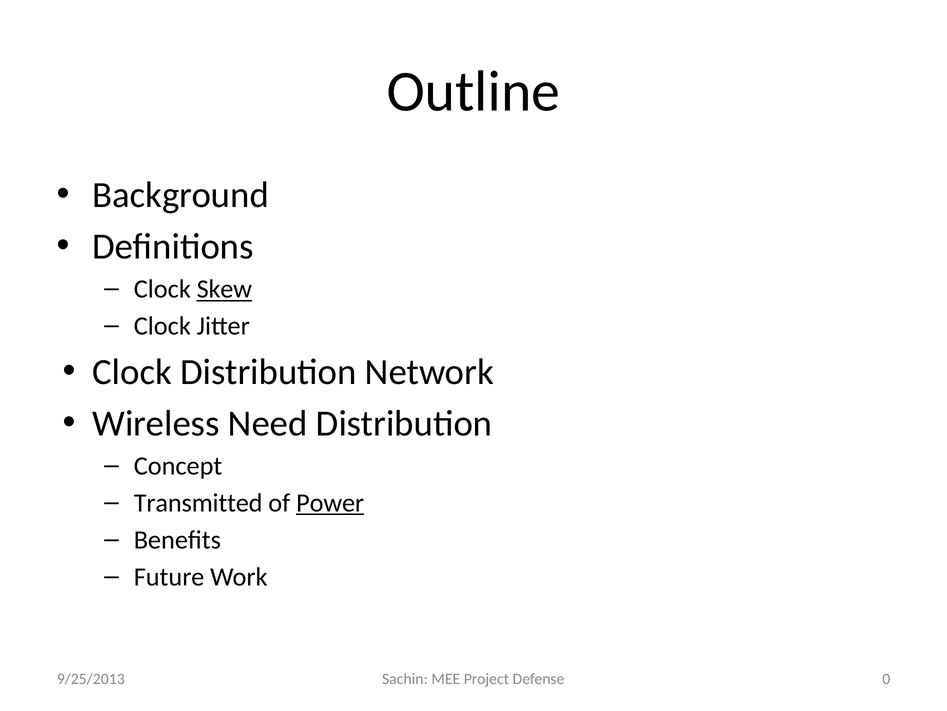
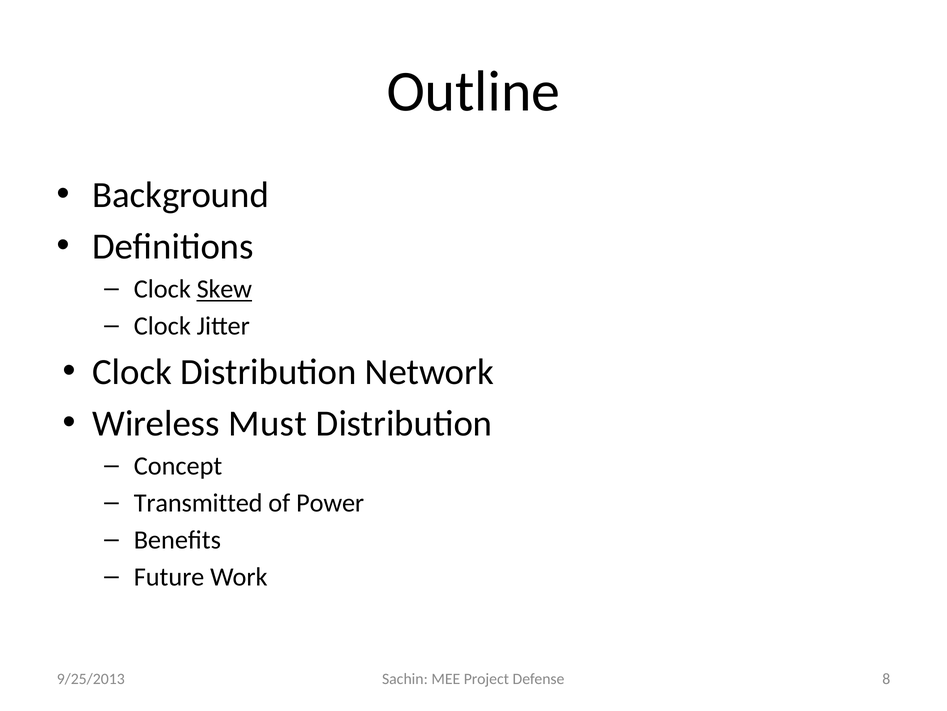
Need: Need -> Must (268, 423)
Power underline: present -> none (330, 503)
0: 0 -> 8 (886, 678)
